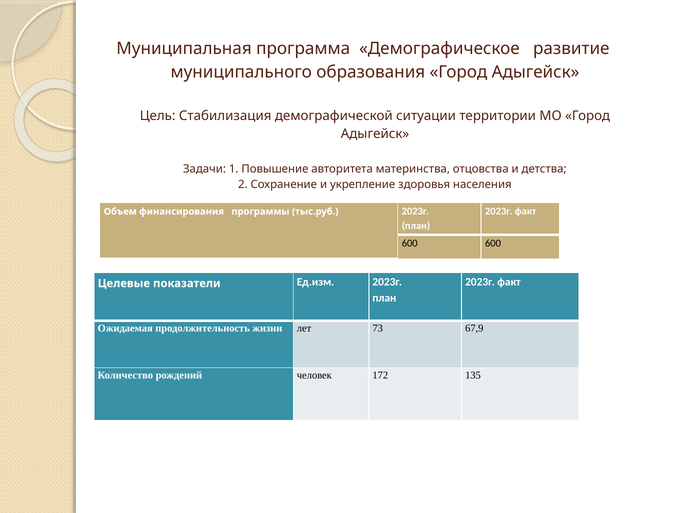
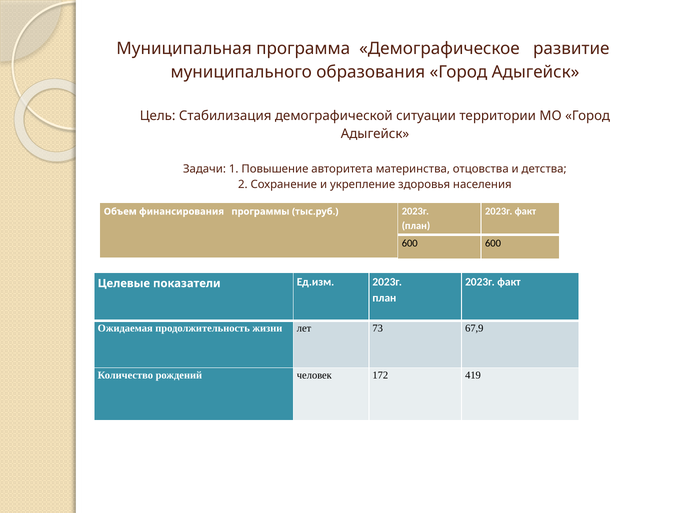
135: 135 -> 419 (473, 375)
